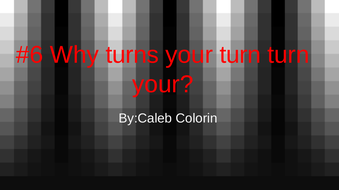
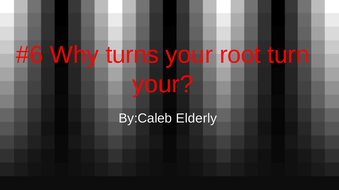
your turn: turn -> root (240, 55)
Colorin: Colorin -> Elderly (197, 119)
